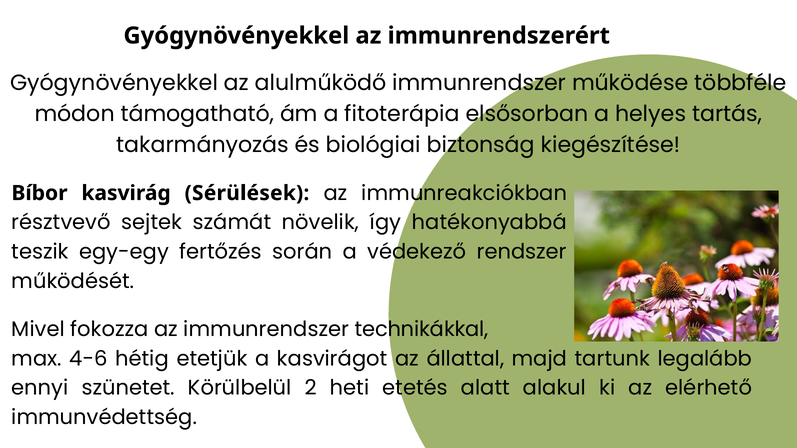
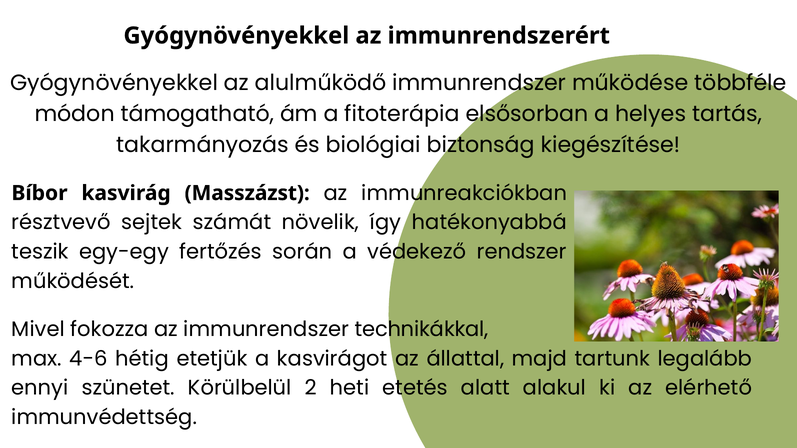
Sérülések: Sérülések -> Masszázst (247, 193)
